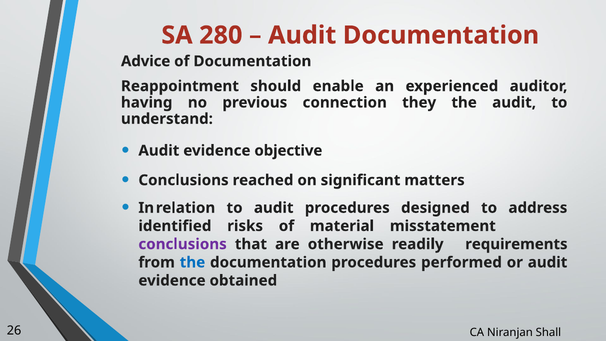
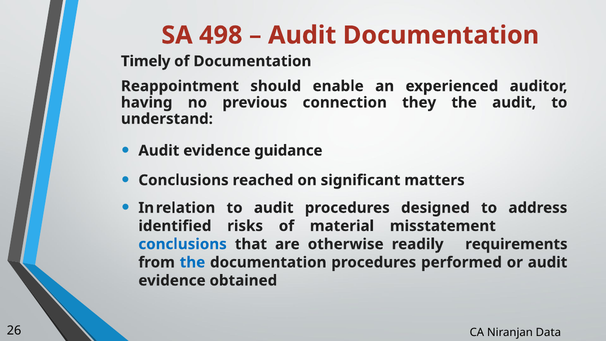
280: 280 -> 498 (221, 35)
Advice: Advice -> Timely (146, 61)
objective: objective -> guidance (288, 151)
conclusions colour: purple -> blue (183, 244)
Shall: Shall -> Data (548, 333)
